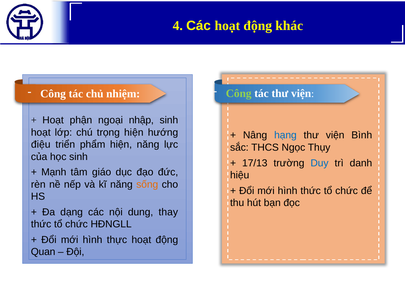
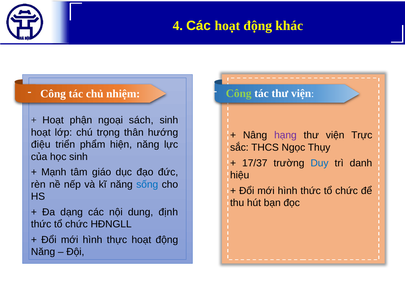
nhập: nhập -> sách (141, 120)
trọng hiện: hiện -> thân (134, 132)
hạng colour: blue -> purple (285, 135)
Bình: Bình -> Trực (362, 135)
17/13: 17/13 -> 17/37 (255, 163)
sống colour: orange -> blue (147, 184)
thay: thay -> định (168, 212)
Quan: Quan -> Năng (43, 252)
